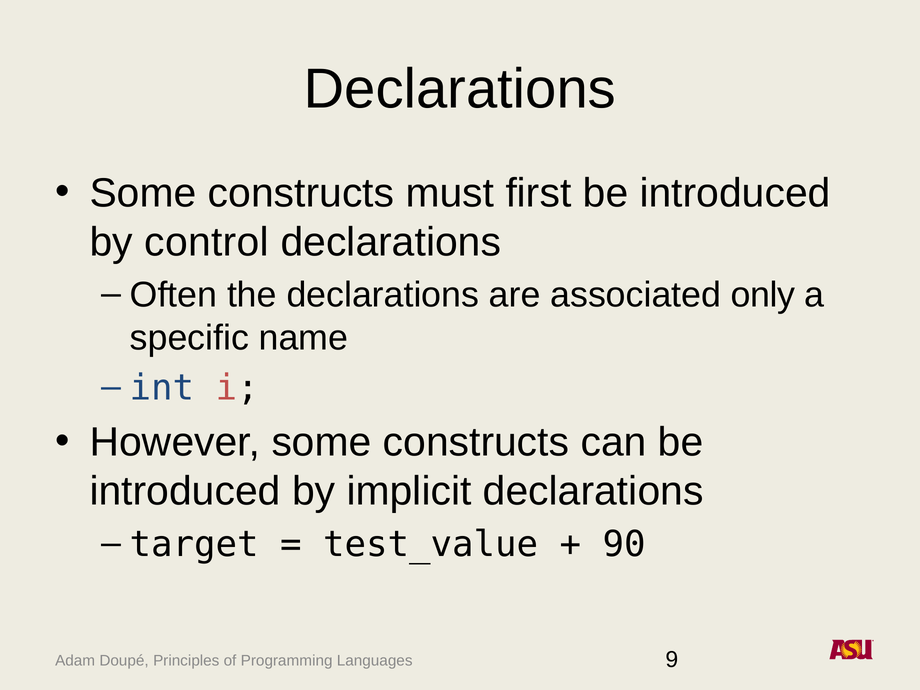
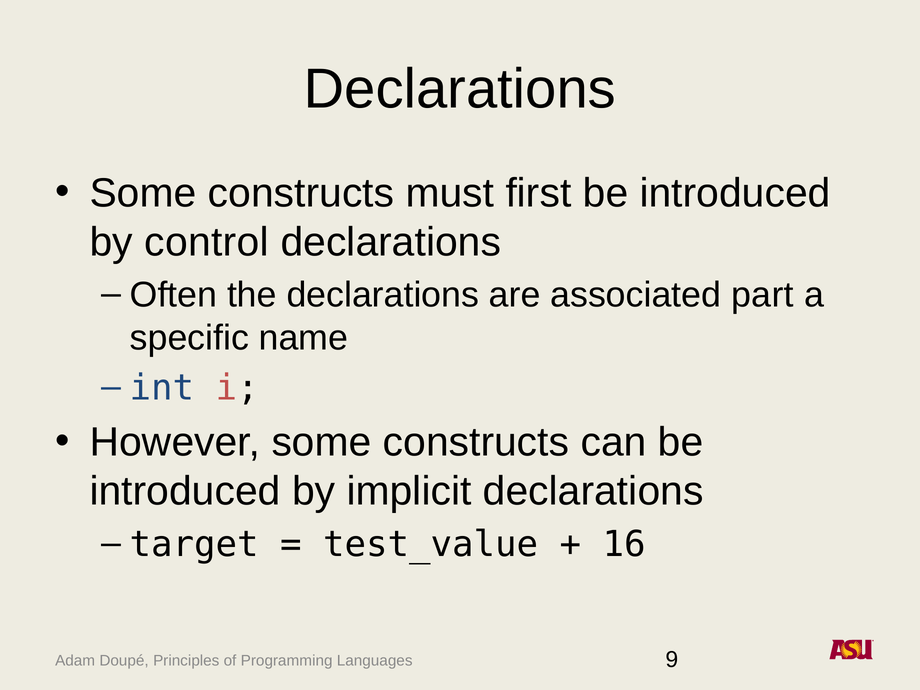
only: only -> part (763, 295)
90: 90 -> 16 (624, 544)
